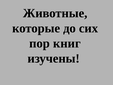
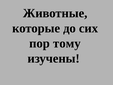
книг: книг -> тому (67, 43)
